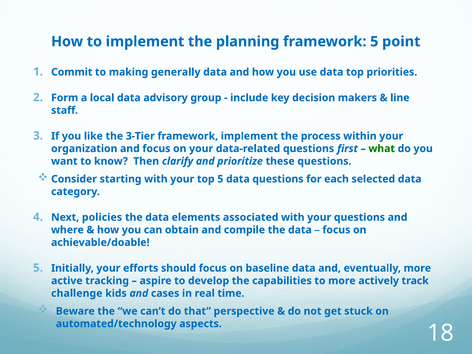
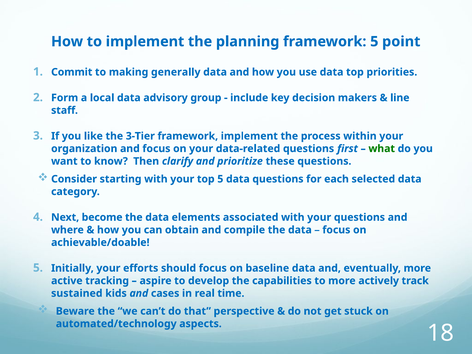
policies: policies -> become (102, 217)
challenge: challenge -> sustained (77, 293)
